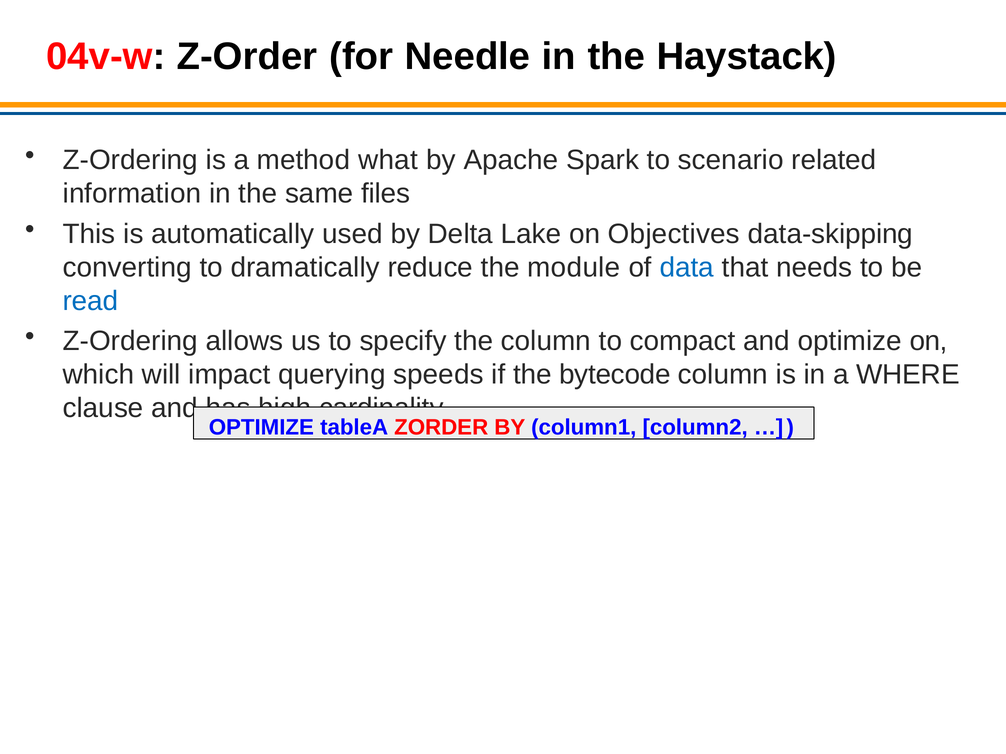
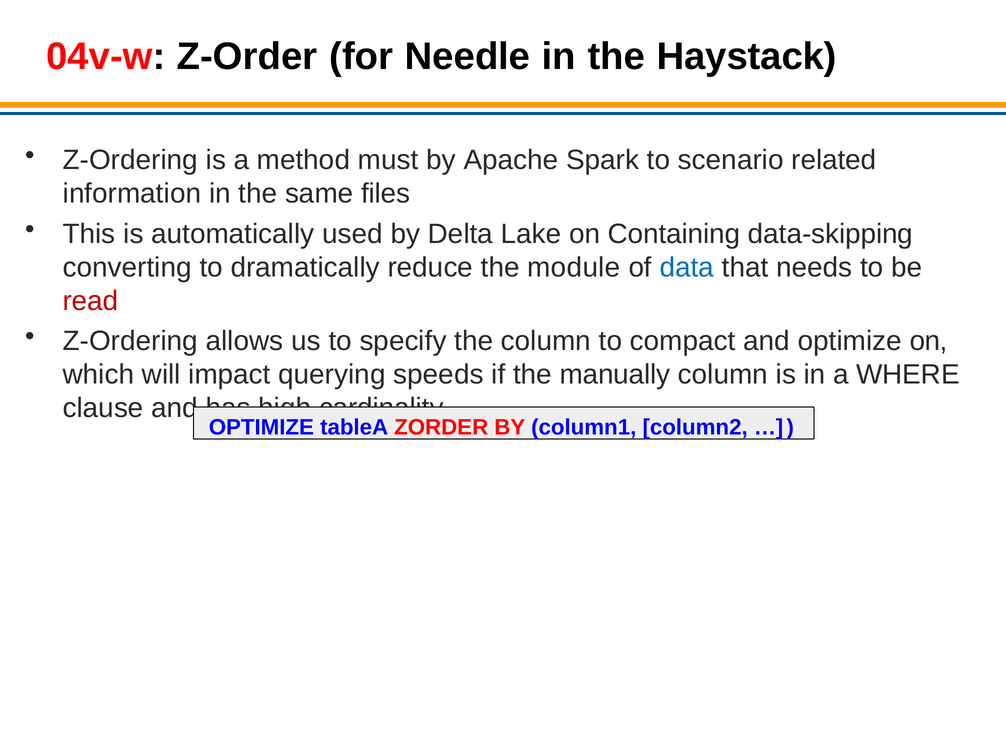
what: what -> must (388, 160)
Objectives: Objectives -> Containing (674, 234)
read colour: blue -> red (90, 301)
bytecode: bytecode -> manually (615, 375)
